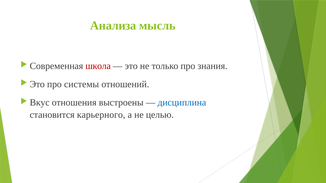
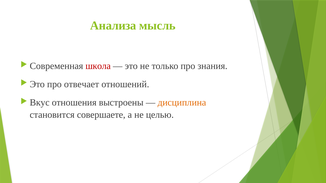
системы: системы -> отвечает (82, 84)
дисциплина colour: blue -> orange (182, 103)
карьерного: карьерного -> совершаете (101, 115)
